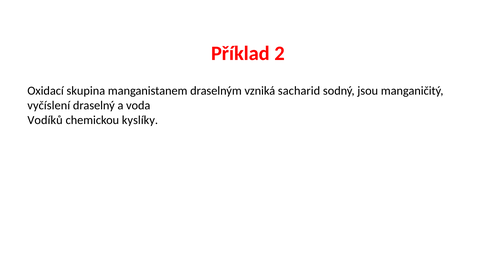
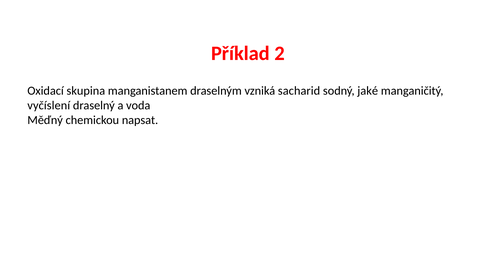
jsou: jsou -> jaké (368, 91)
Vodíků: Vodíků -> Měďný (45, 120)
kyslíky: kyslíky -> napsat (140, 120)
